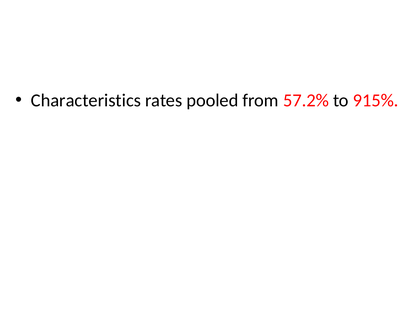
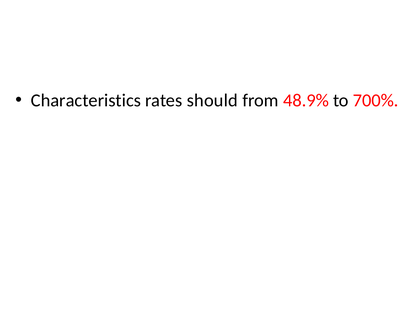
pooled: pooled -> should (212, 101)
57.2%: 57.2% -> 48.9% (306, 101)
915%: 915% -> 700% (376, 101)
